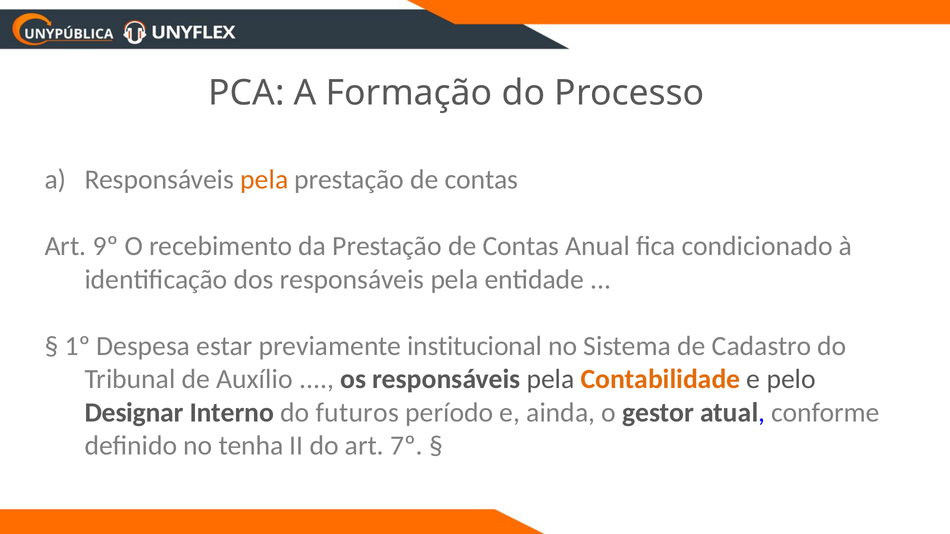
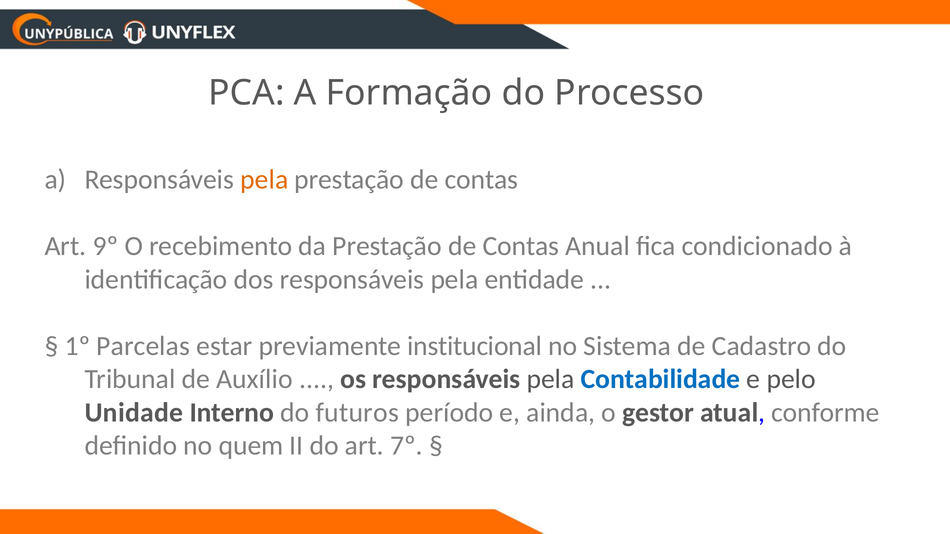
Despesa: Despesa -> Parcelas (143, 346)
Contabilidade colour: orange -> blue (660, 380)
Designar: Designar -> Unidade (134, 413)
tenha: tenha -> quem (251, 446)
